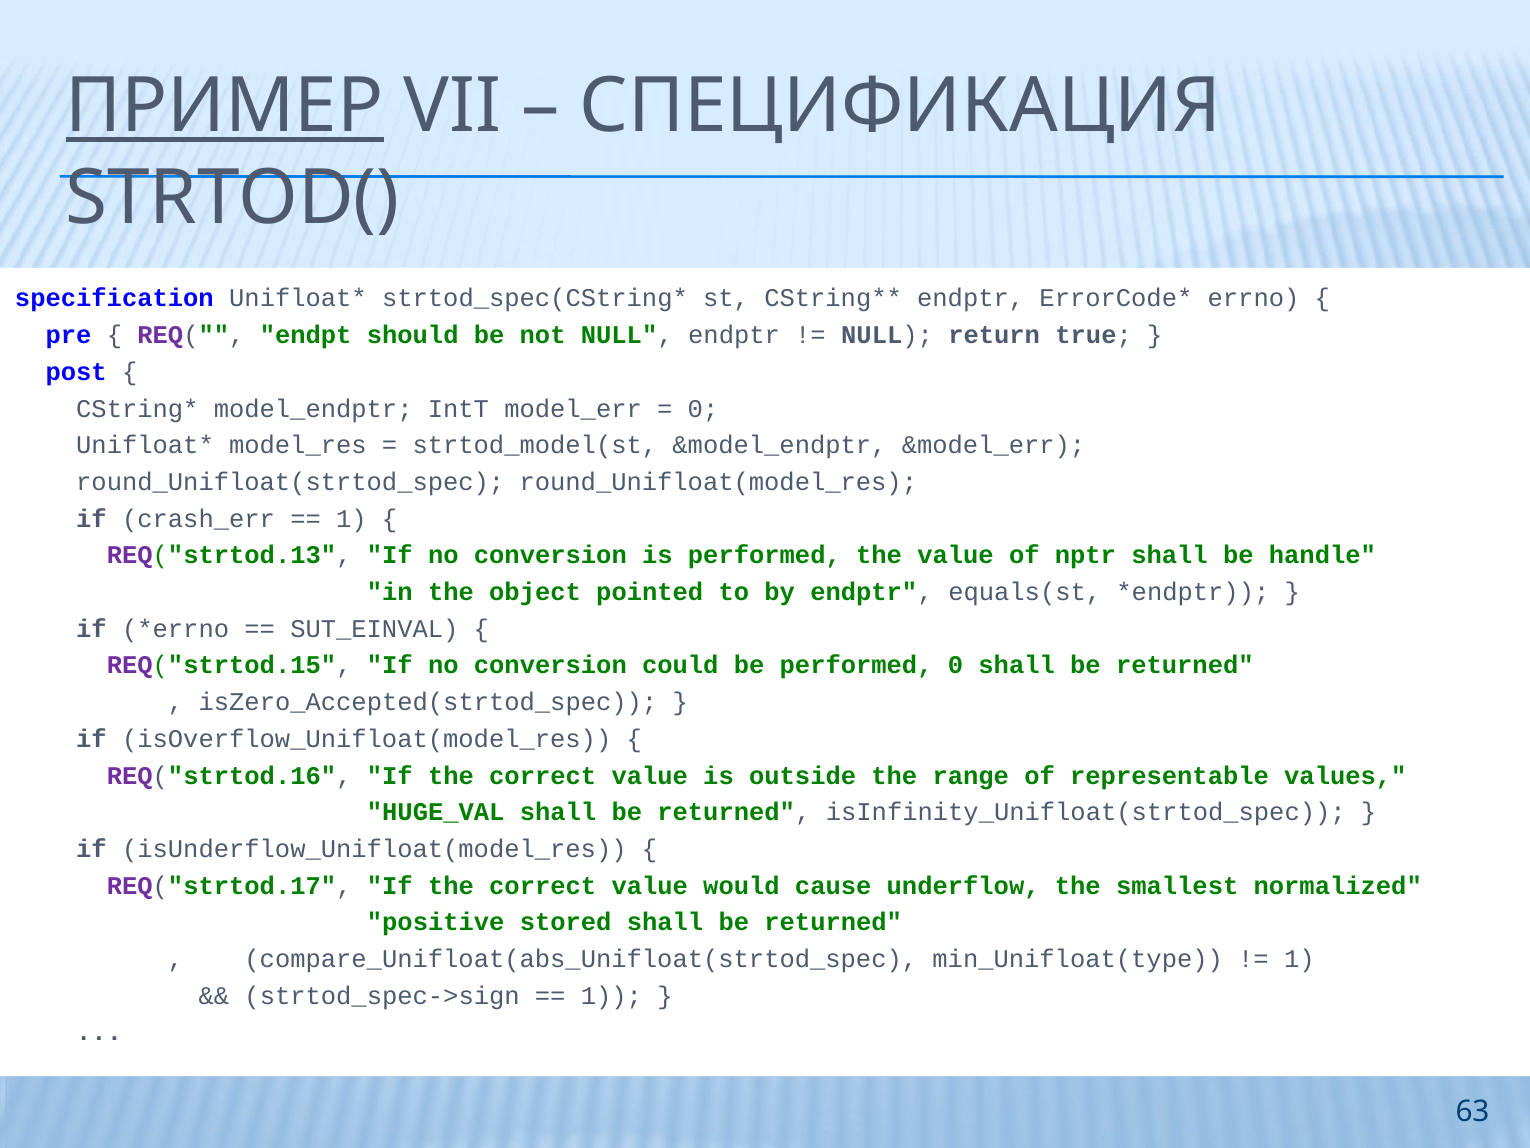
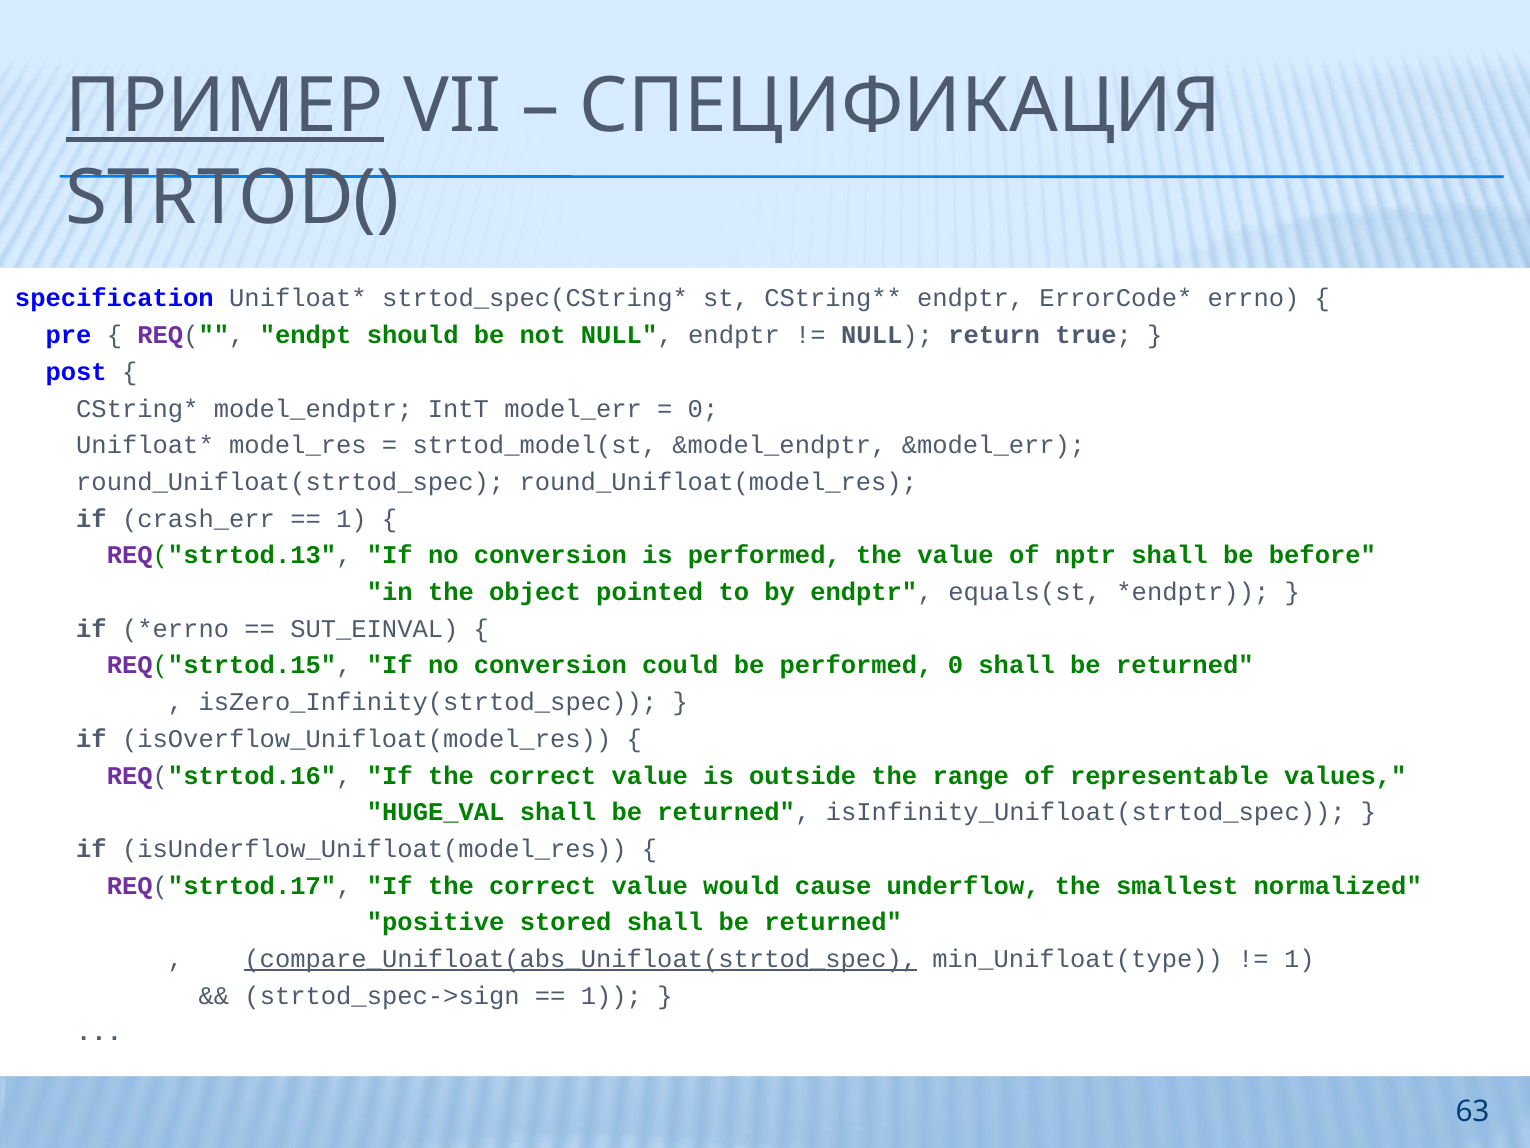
handle: handle -> before (1322, 555)
isZero_Accepted(strtod_spec: isZero_Accepted(strtod_spec -> isZero_Infinity(strtod_spec (428, 702)
compare_Unifloat(abs_Unifloat(strtod_spec underline: none -> present (581, 959)
